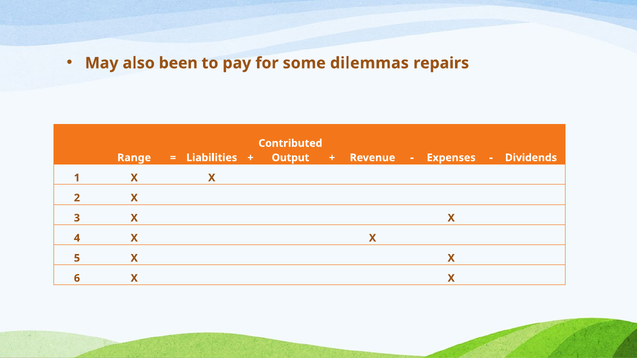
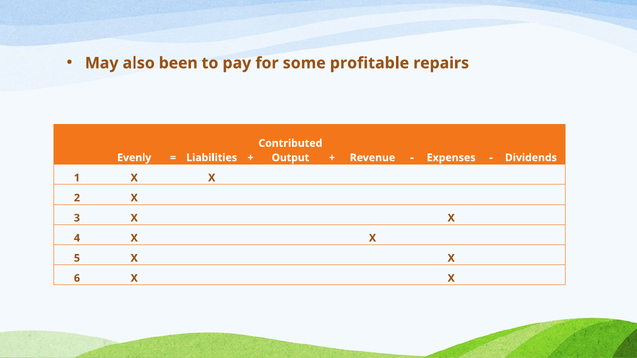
dilemmas: dilemmas -> profitable (369, 63)
Range: Range -> Evenly (134, 158)
